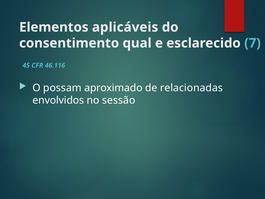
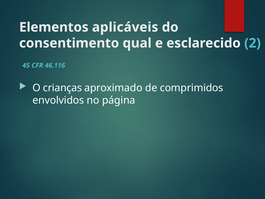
7: 7 -> 2 (253, 43)
possam: possam -> crianças (62, 88)
relacionadas: relacionadas -> comprimidos (192, 88)
sessão: sessão -> página (119, 100)
